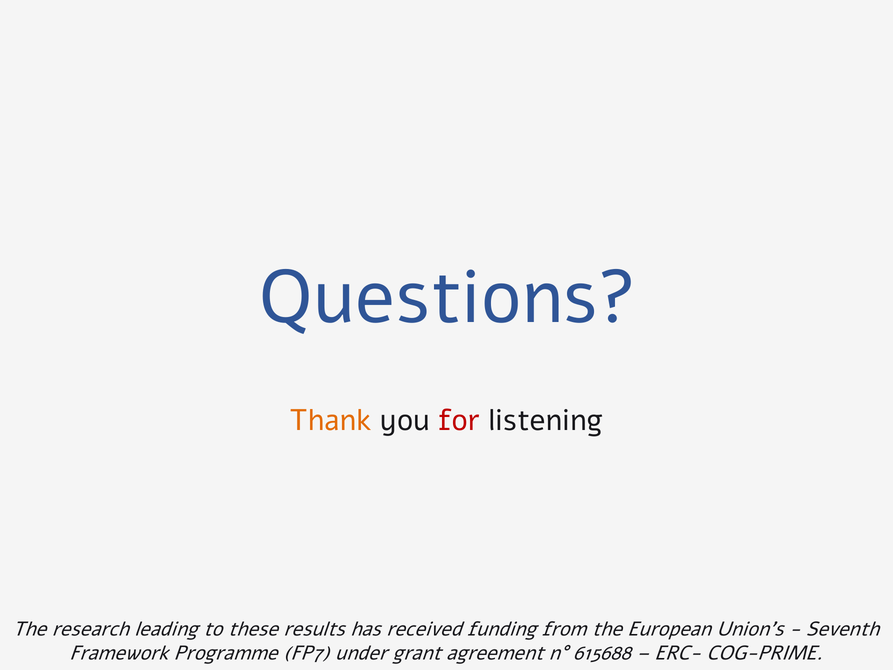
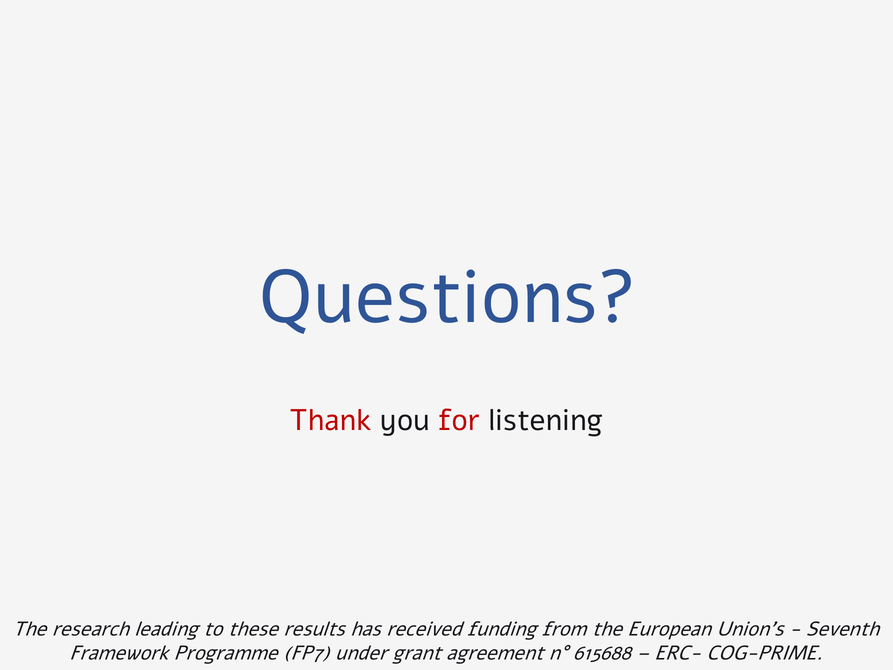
Thank colour: orange -> red (331, 420)
